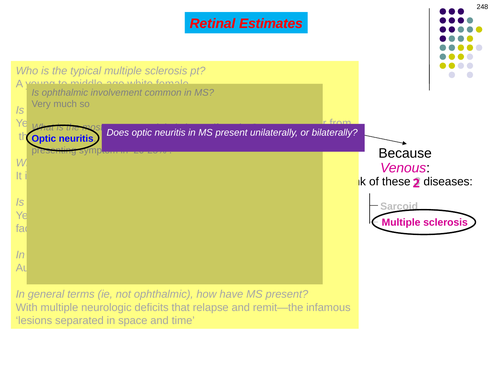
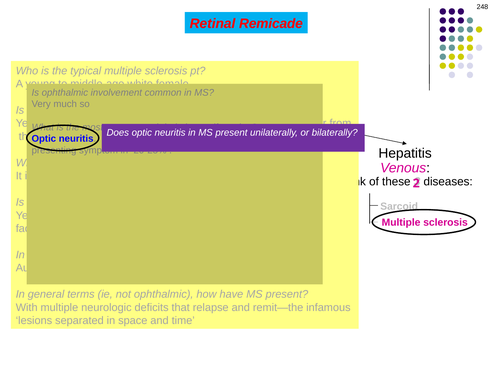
Retinal Estimates: Estimates -> Remicade (271, 24)
Because: Because -> Hepatitis (405, 153)
